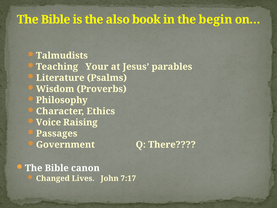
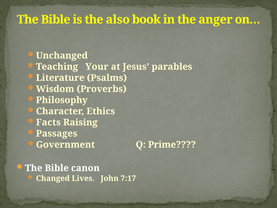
begin: begin -> anger (216, 20)
Talmudists: Talmudists -> Unchanged (62, 55)
Voice: Voice -> Facts (48, 122)
There: There -> Prime (172, 144)
